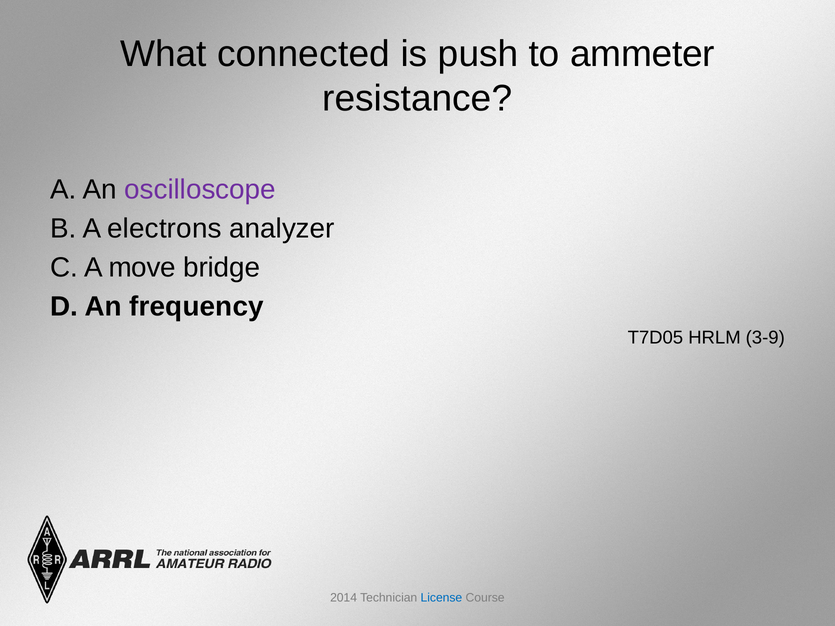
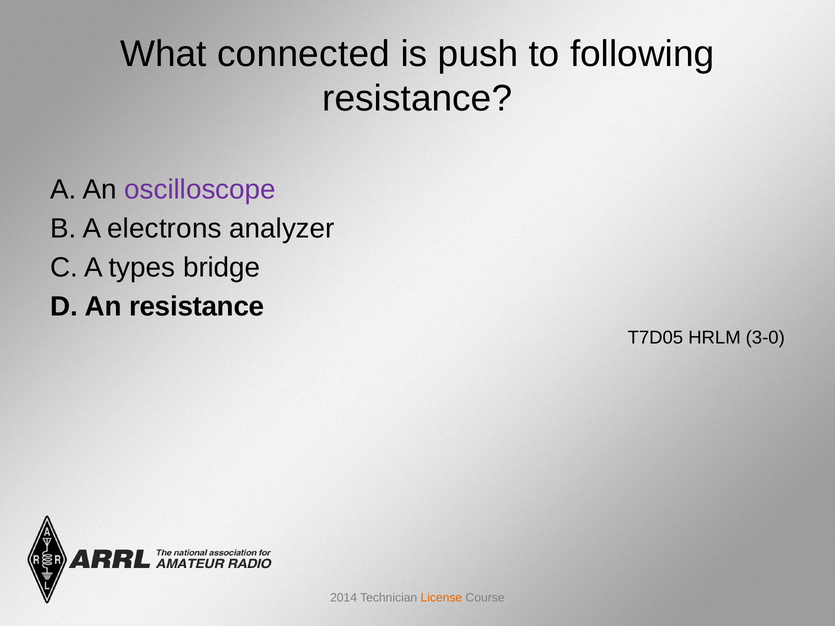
ammeter: ammeter -> following (642, 54)
move: move -> types (142, 268)
An frequency: frequency -> resistance (197, 307)
3-9: 3-9 -> 3-0 (765, 338)
License colour: blue -> orange (441, 598)
